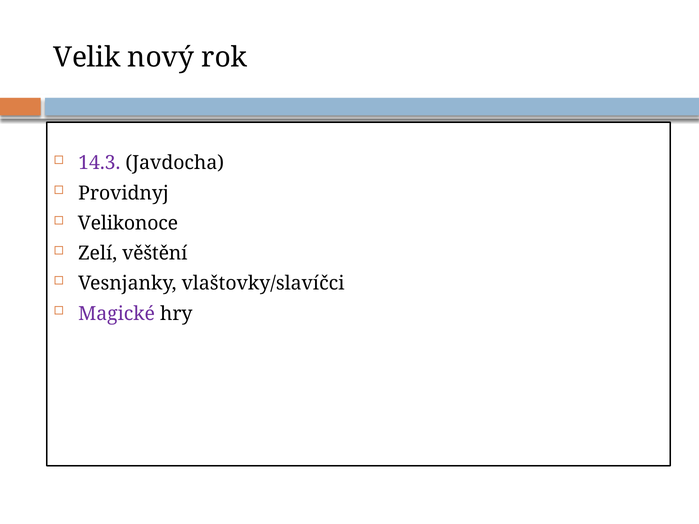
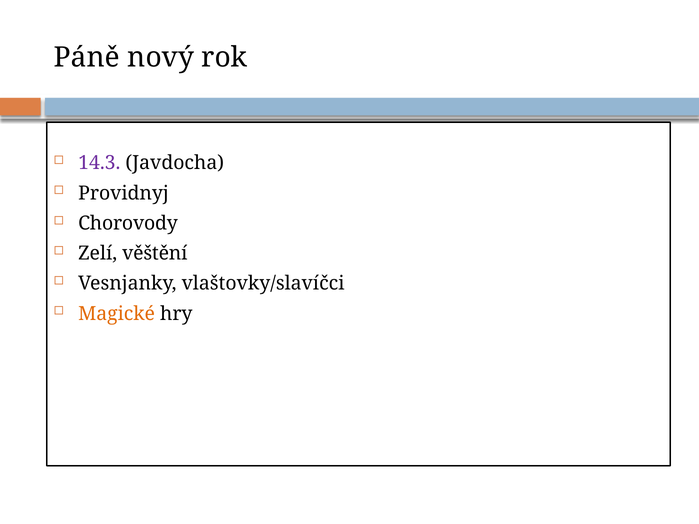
Velik: Velik -> Páně (87, 57)
Velikonoce: Velikonoce -> Chorovody (128, 223)
Magické colour: purple -> orange (117, 314)
